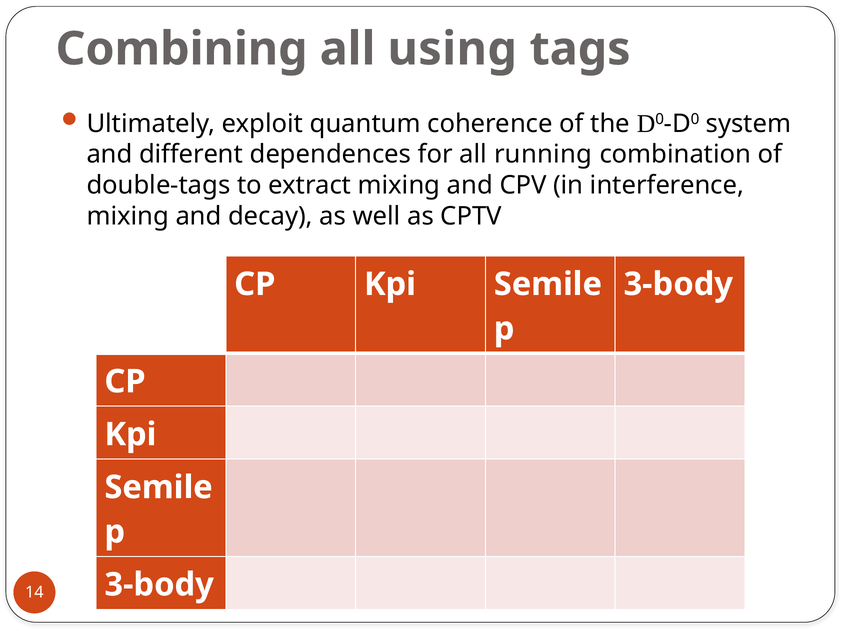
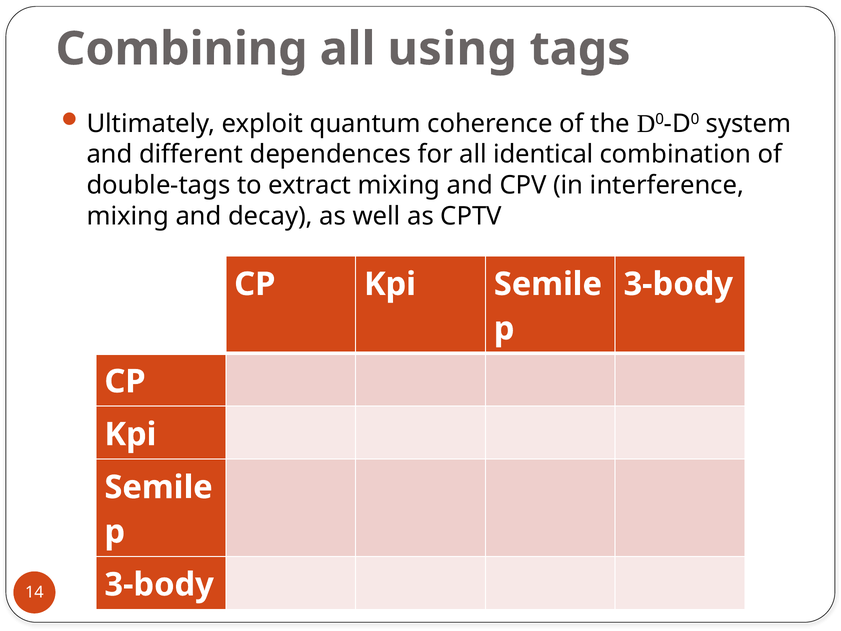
running: running -> identical (543, 154)
